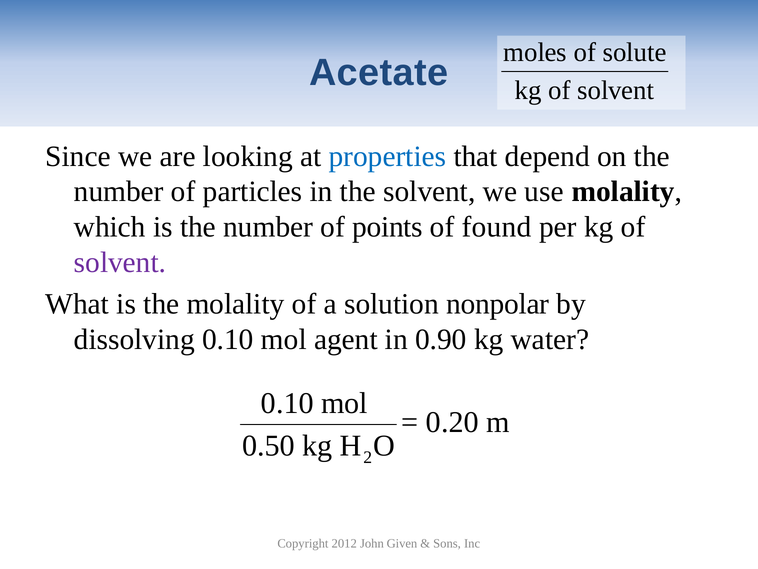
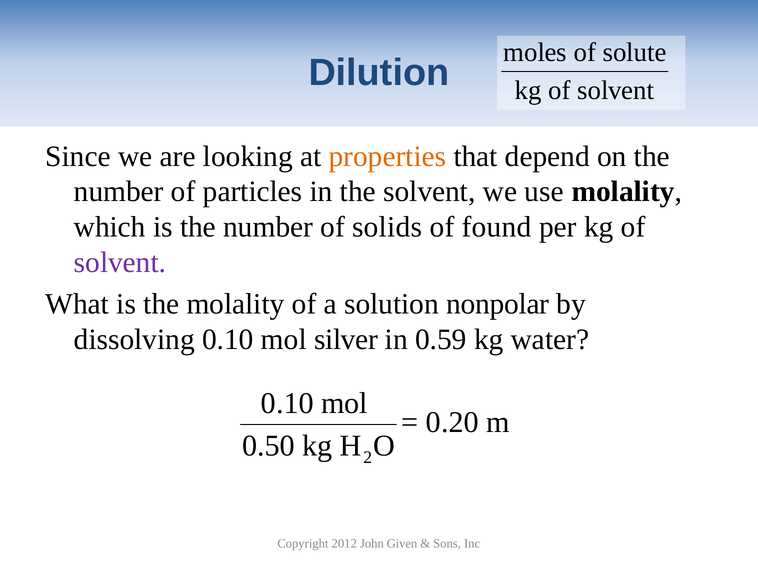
Acetate: Acetate -> Dilution (379, 73)
properties colour: blue -> orange (387, 156)
points: points -> solids (387, 227)
agent: agent -> silver (346, 339)
0.90: 0.90 -> 0.59 (441, 339)
